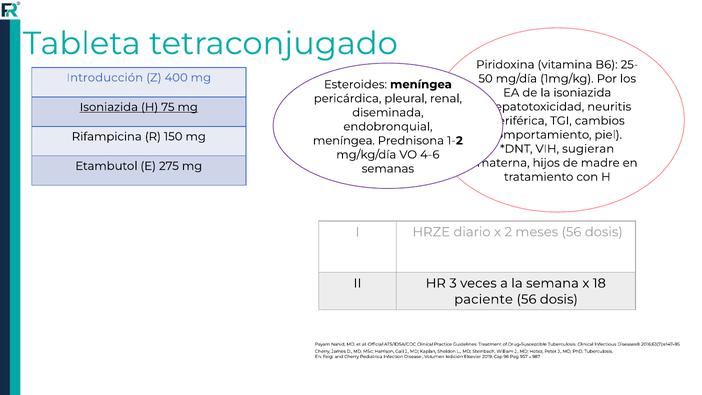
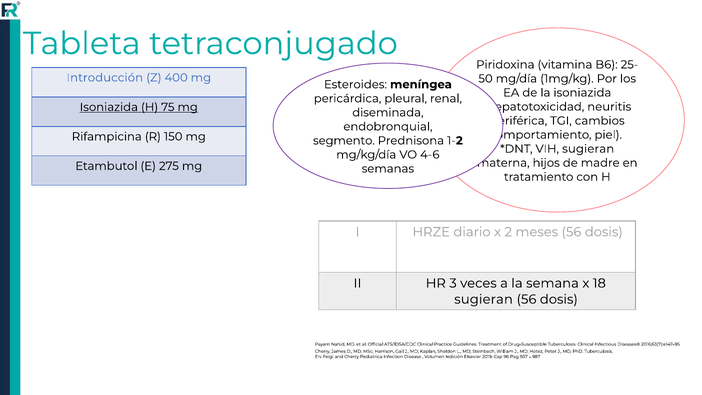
meníngea: meníngea -> segmento (344, 141)
paciente: paciente -> sugieran (484, 299)
